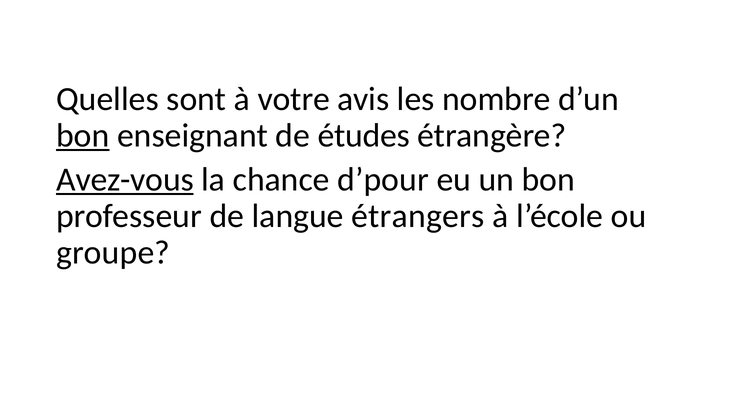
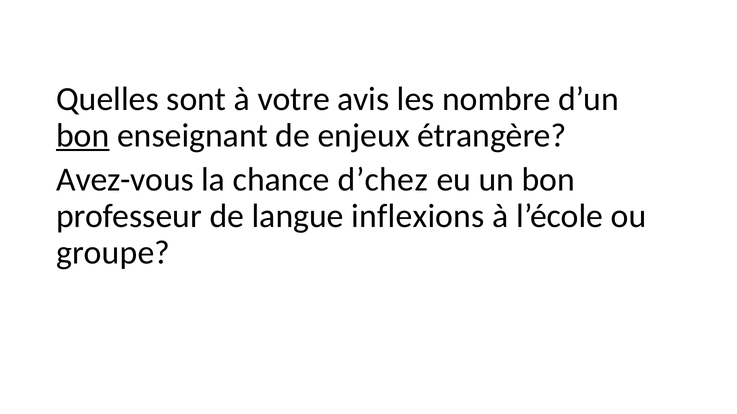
études: études -> enjeux (364, 136)
Avez-vous underline: present -> none (125, 180)
d’pour: d’pour -> d’chez (383, 180)
étrangers: étrangers -> inflexions (418, 216)
